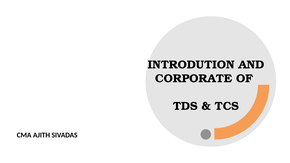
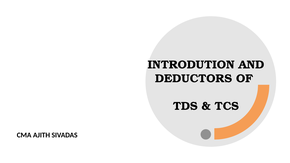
CORPORATE: CORPORATE -> DEDUCTORS (194, 79)
